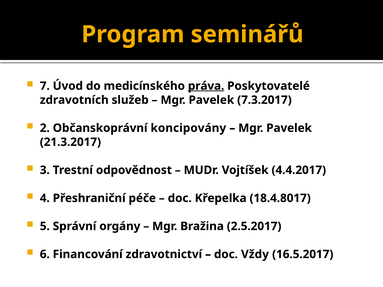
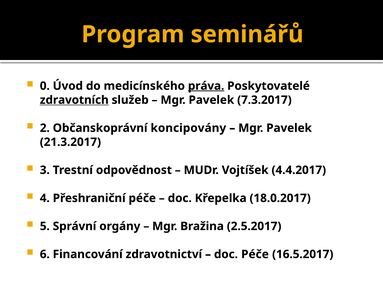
7: 7 -> 0 (45, 86)
zdravotních underline: none -> present (74, 100)
18.4.8017: 18.4.8017 -> 18.0.2017 (280, 198)
doc Vždy: Vždy -> Péče (255, 254)
